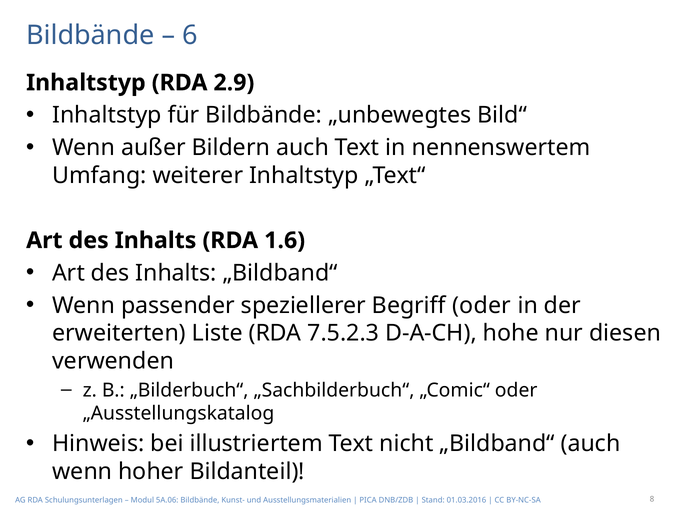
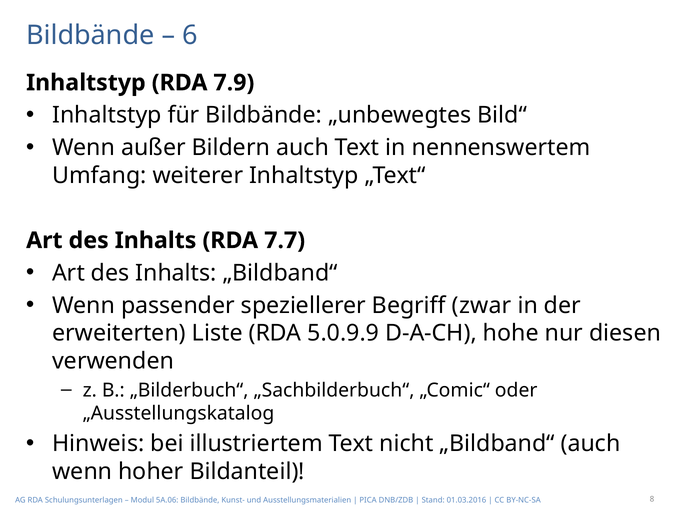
2.9: 2.9 -> 7.9 (234, 83)
1.6: 1.6 -> 7.7 (285, 240)
Begriff oder: oder -> zwar (482, 305)
7.5.2.3: 7.5.2.3 -> 5.0.9.9 (343, 333)
